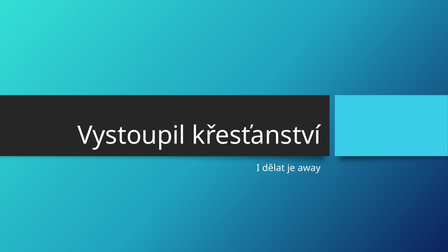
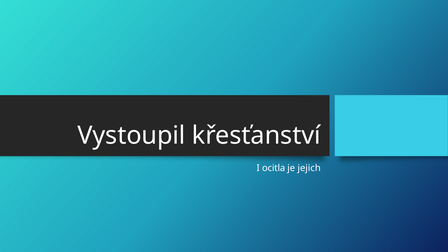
dělat: dělat -> ocitla (274, 168)
away: away -> jejich (309, 168)
